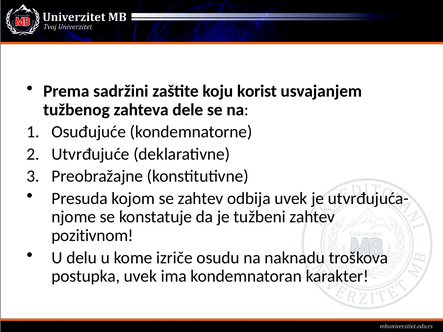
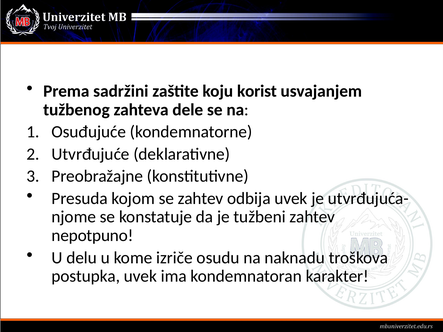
pozitivnom: pozitivnom -> nepotpuno (92, 236)
